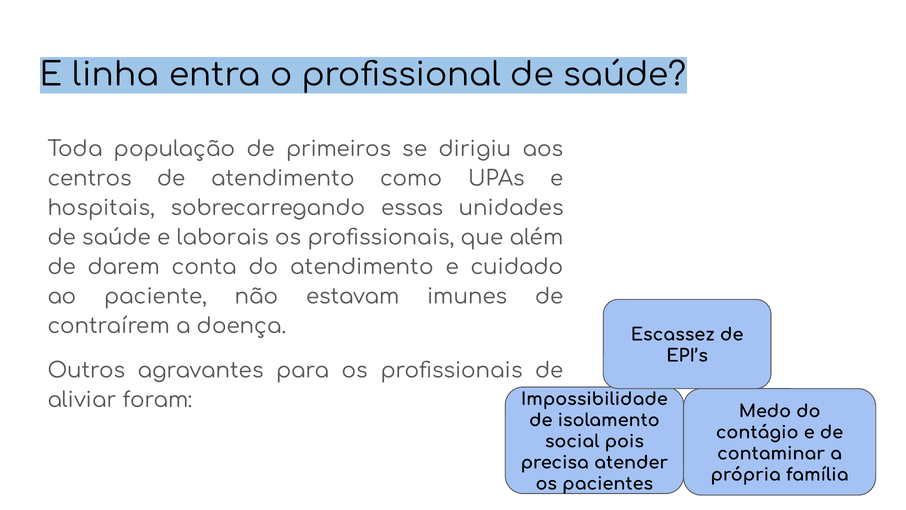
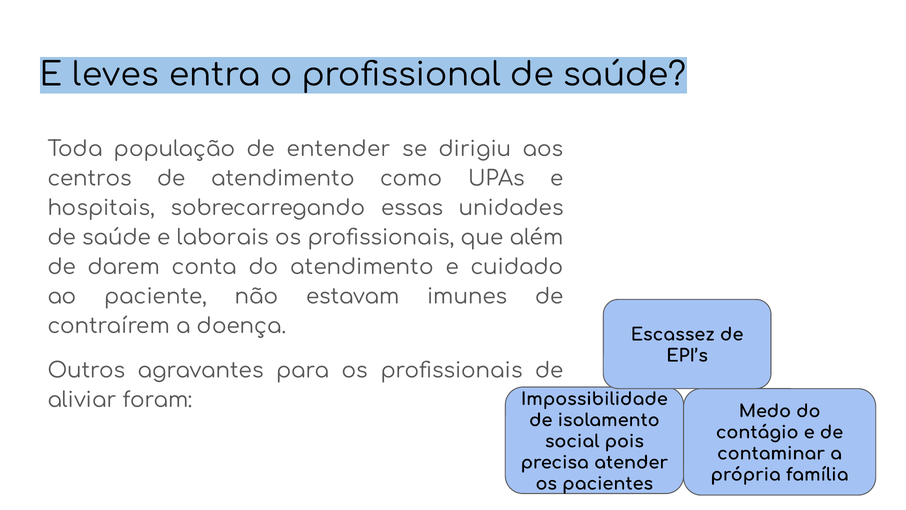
linha: linha -> leves (116, 75)
primeiros: primeiros -> entender (339, 149)
